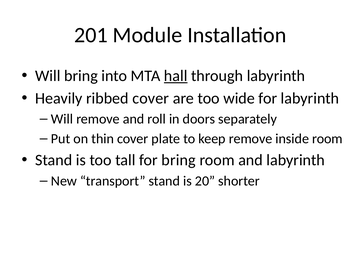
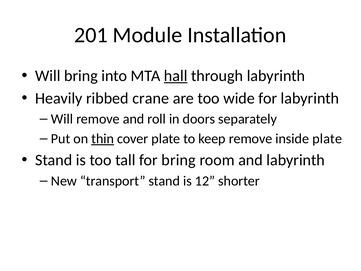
ribbed cover: cover -> crane (151, 98)
thin underline: none -> present (103, 139)
inside room: room -> plate (327, 139)
20: 20 -> 12 (205, 181)
